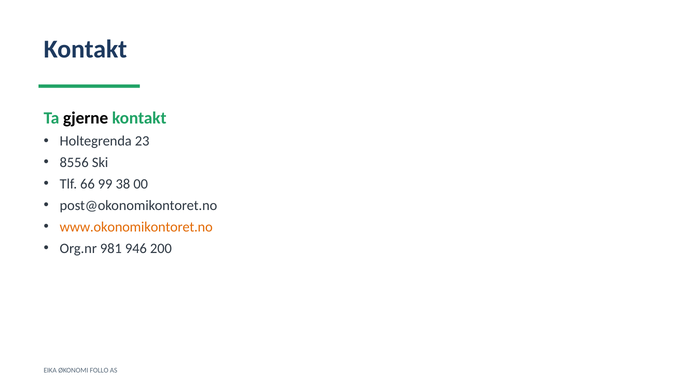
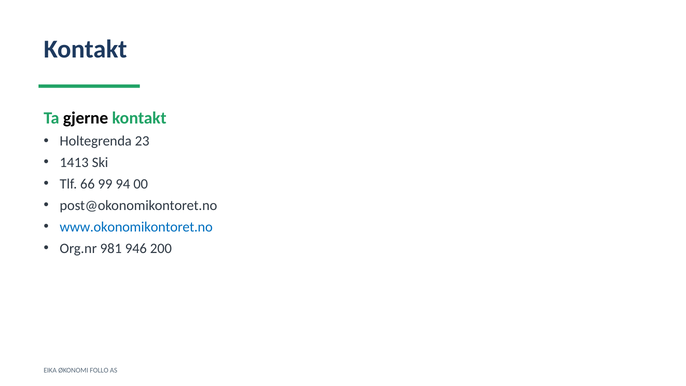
8556: 8556 -> 1413 (74, 163)
38: 38 -> 94 (123, 184)
www.okonomikontoret.no colour: orange -> blue (136, 227)
